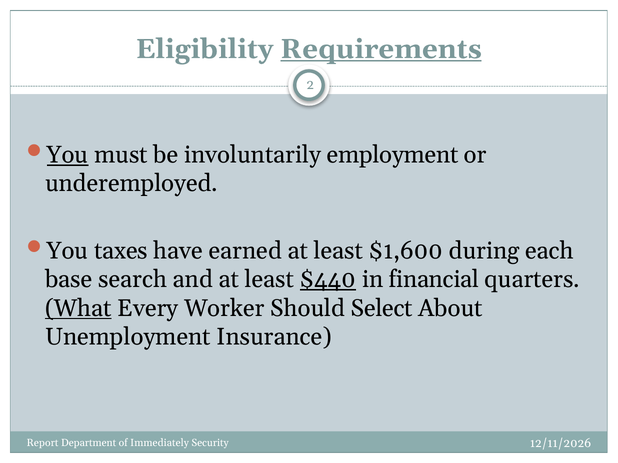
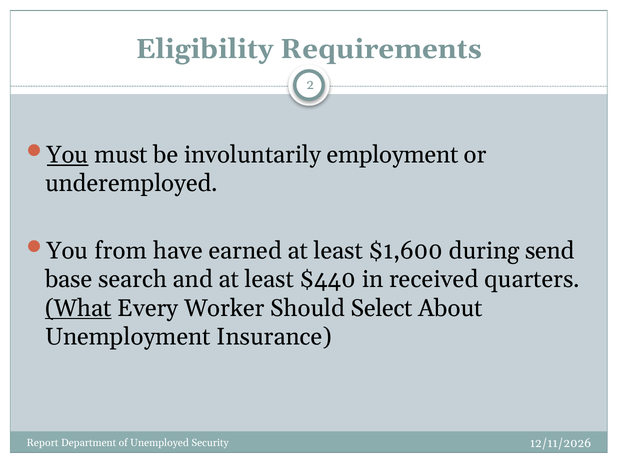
Requirements underline: present -> none (381, 49)
taxes: taxes -> from (121, 251)
each: each -> send (550, 251)
$440 underline: present -> none (328, 280)
financial: financial -> received (434, 280)
Immediately: Immediately -> Unemployed (160, 443)
